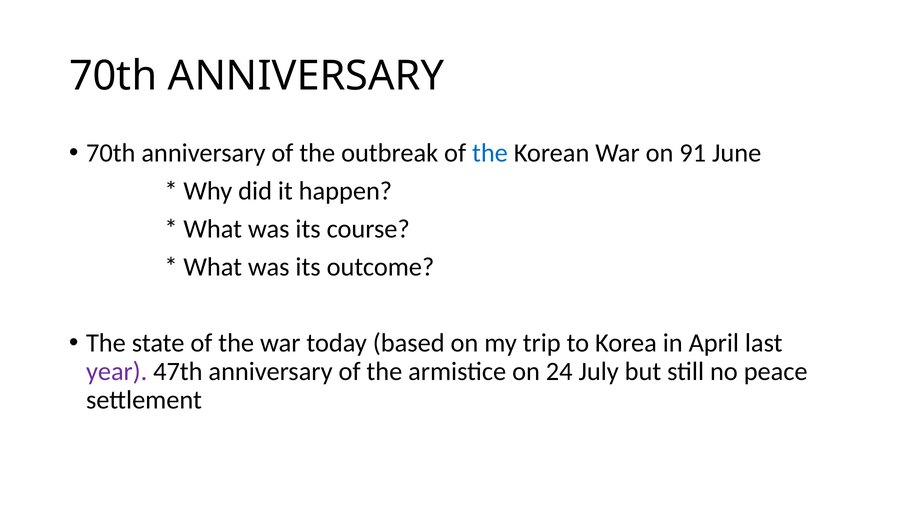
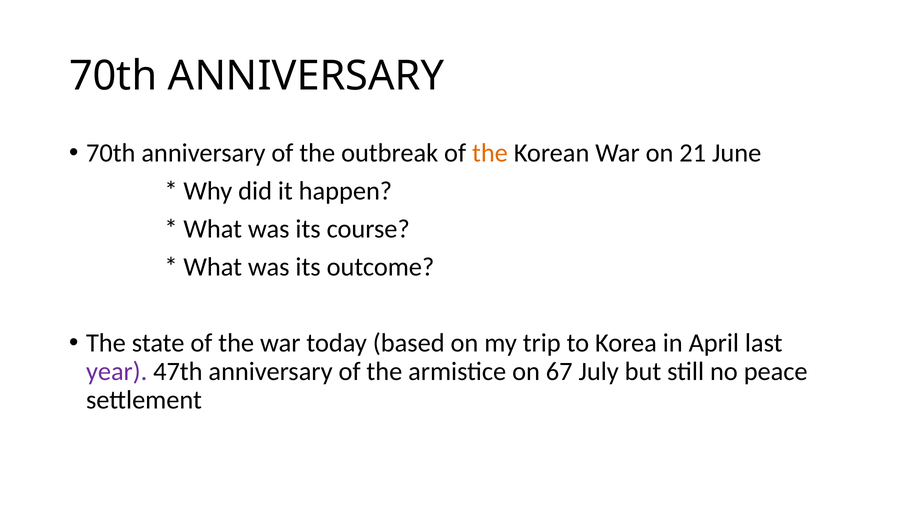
the colour: blue -> orange (490, 153)
91: 91 -> 21 (693, 153)
24: 24 -> 67 (559, 371)
